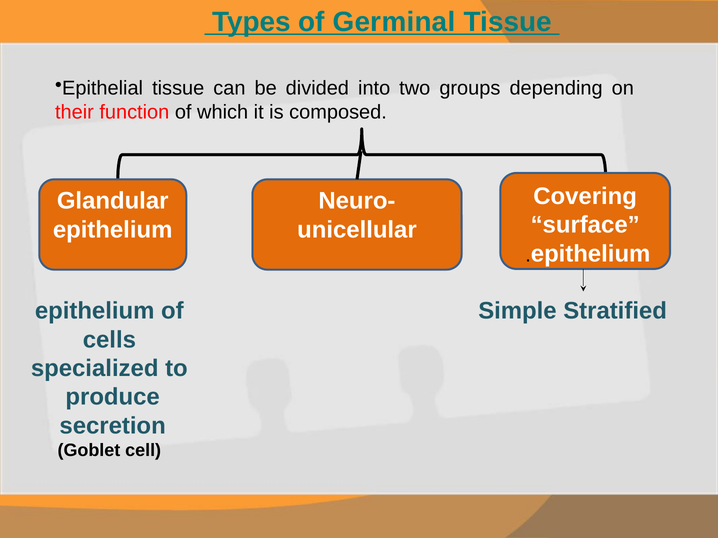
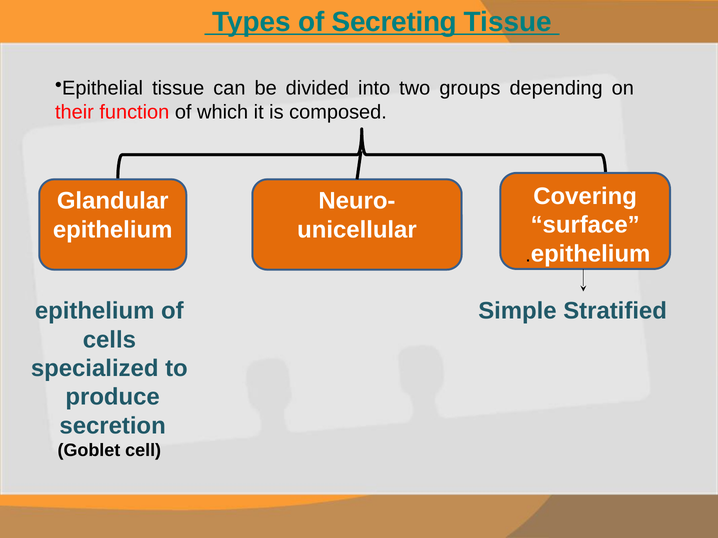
Germinal: Germinal -> Secreting (394, 22)
